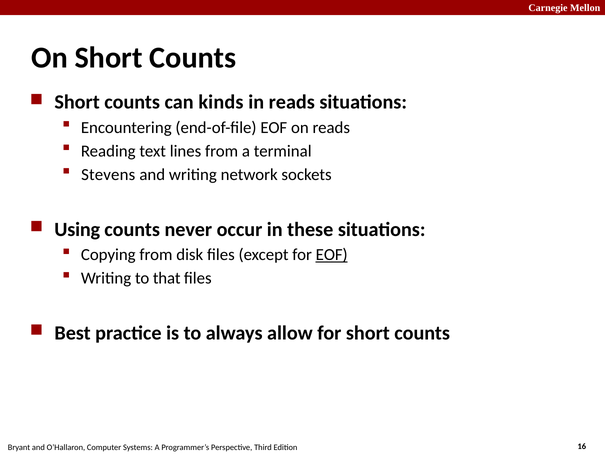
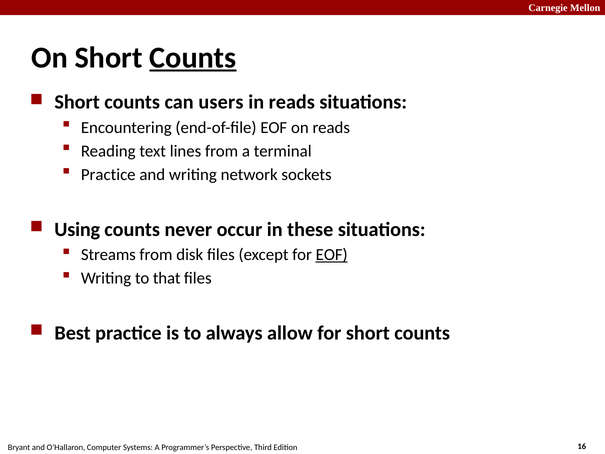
Counts underline: none -> present (193, 58)
kinds: kinds -> users (221, 102)
Stevens: Stevens -> Practice (108, 175)
Copying: Copying -> Streams (108, 255)
